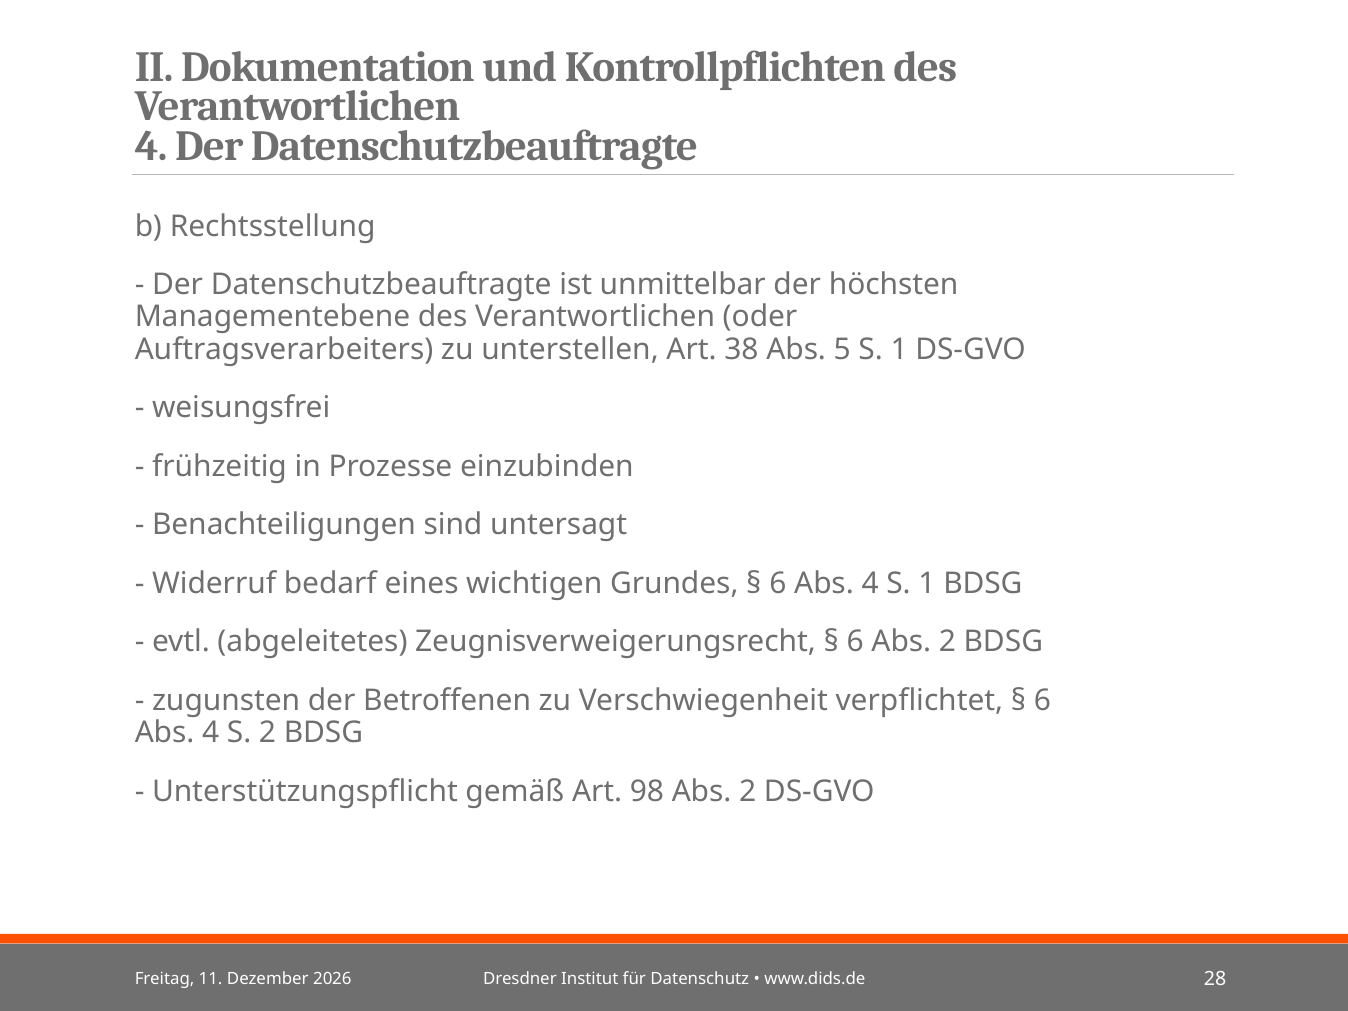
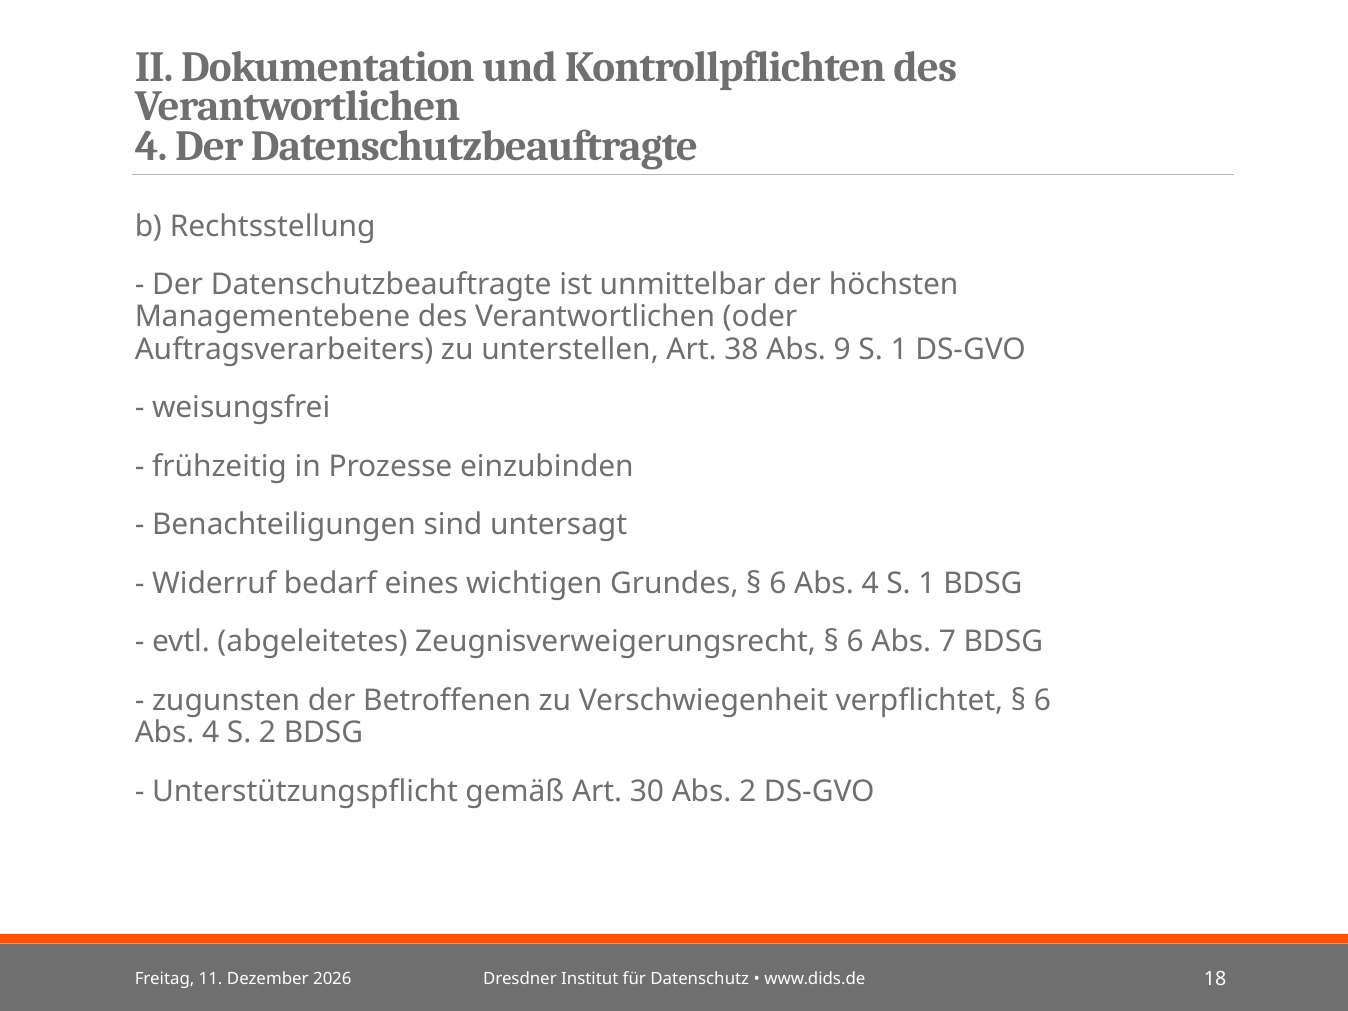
5: 5 -> 9 (842, 349)
6 Abs 2: 2 -> 7 (947, 642)
98: 98 -> 30 (647, 791)
28: 28 -> 18 (1215, 979)
